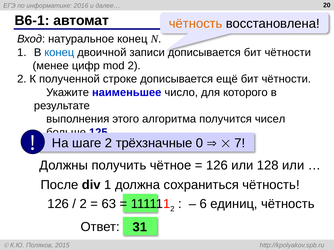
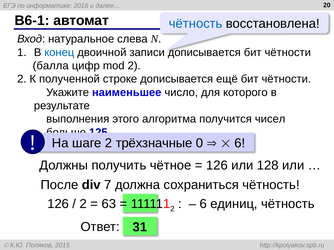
чётность colour: orange -> blue (196, 24)
натуральное конец: конец -> слева (132, 39)
менее: менее -> балла (51, 66)
7: 7 -> 6 (240, 143)
div 1: 1 -> 7 (108, 185)
